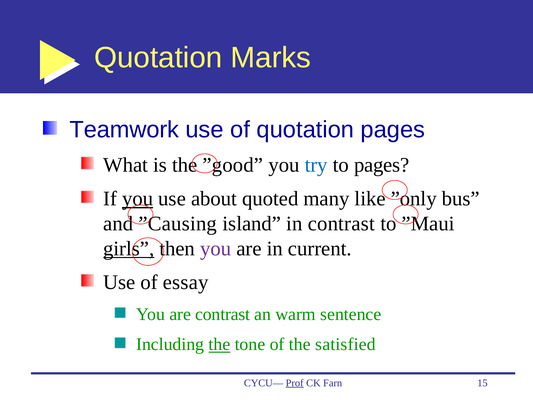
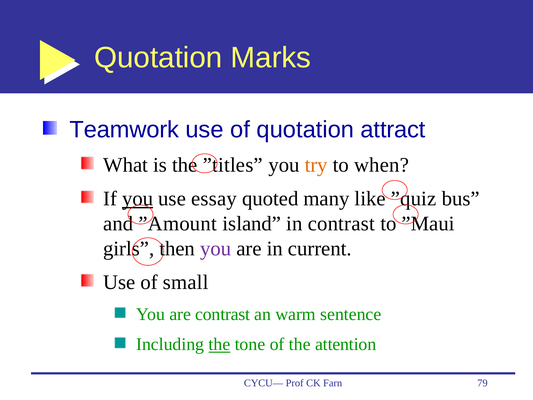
quotation pages: pages -> attract (393, 130)
”good: ”good -> ”titles (233, 165)
try colour: blue -> orange (316, 165)
to pages: pages -> when (381, 165)
about: about -> essay (214, 199)
”only: ”only -> ”quiz (414, 199)
”Causing: ”Causing -> ”Amount (178, 224)
girls underline: present -> none (129, 248)
essay: essay -> small (186, 282)
satisfied: satisfied -> attention (346, 344)
Prof underline: present -> none (295, 383)
15: 15 -> 79 (482, 383)
